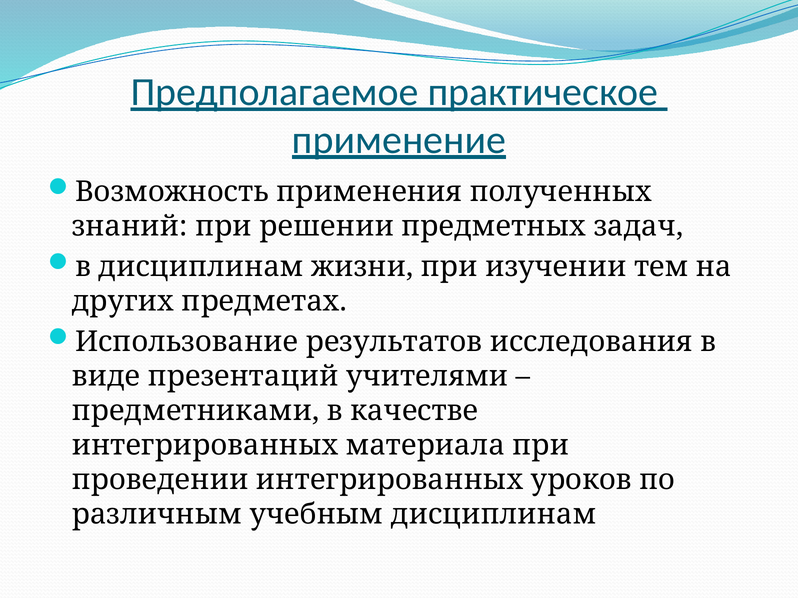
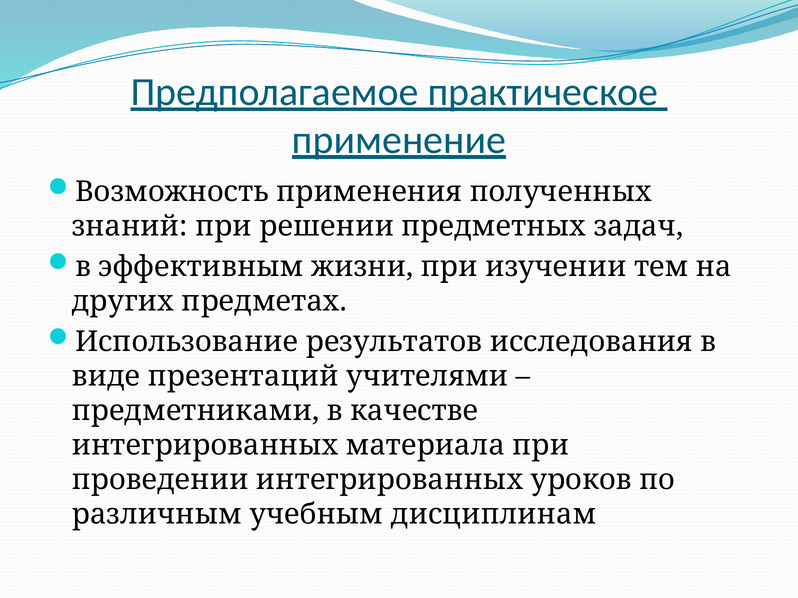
в дисциплинам: дисциплинам -> эффективным (201, 267)
